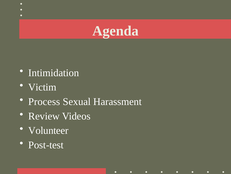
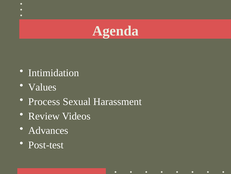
Victim: Victim -> Values (42, 87)
Volunteer: Volunteer -> Advances (48, 130)
